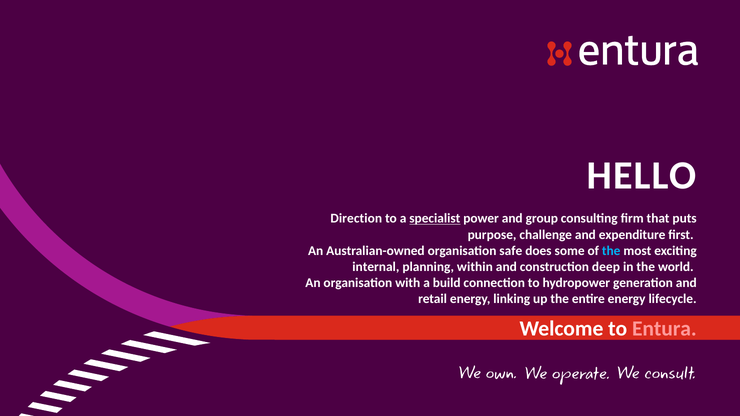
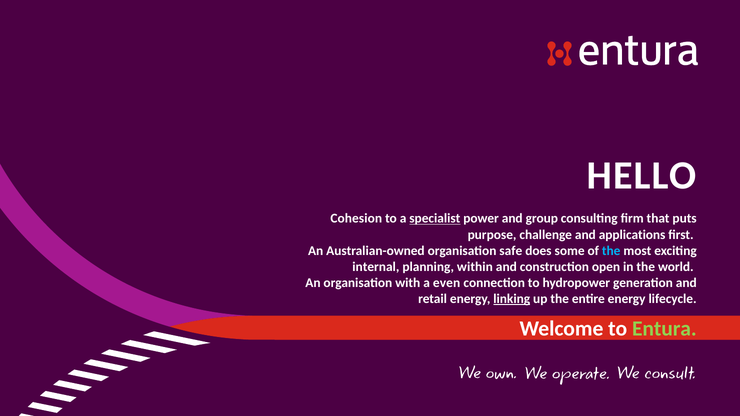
Direction: Direction -> Cohesion (356, 219)
expenditure: expenditure -> applications (632, 235)
deep: deep -> open (606, 267)
build: build -> even (447, 283)
linking underline: none -> present (512, 299)
Entura colour: pink -> light green (664, 329)
